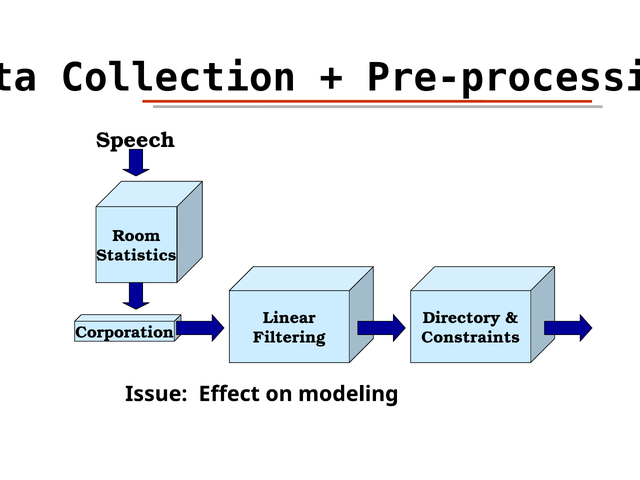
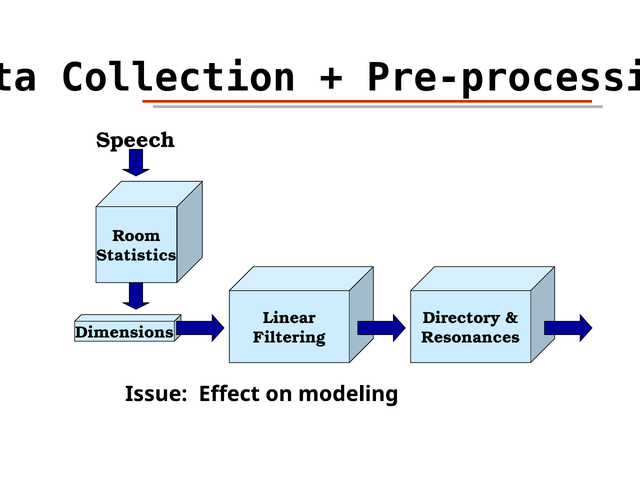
Corporation: Corporation -> Dimensions (124, 332)
Constraints: Constraints -> Resonances (471, 337)
